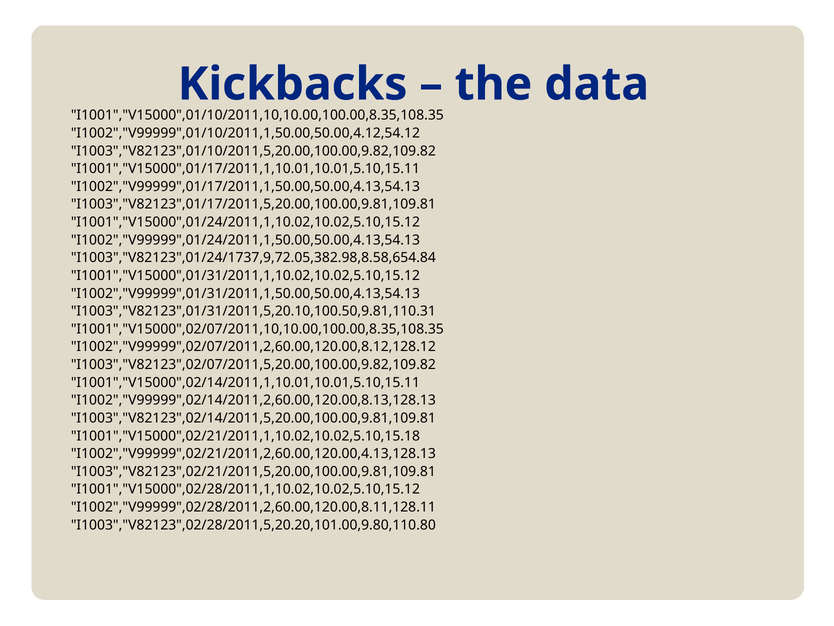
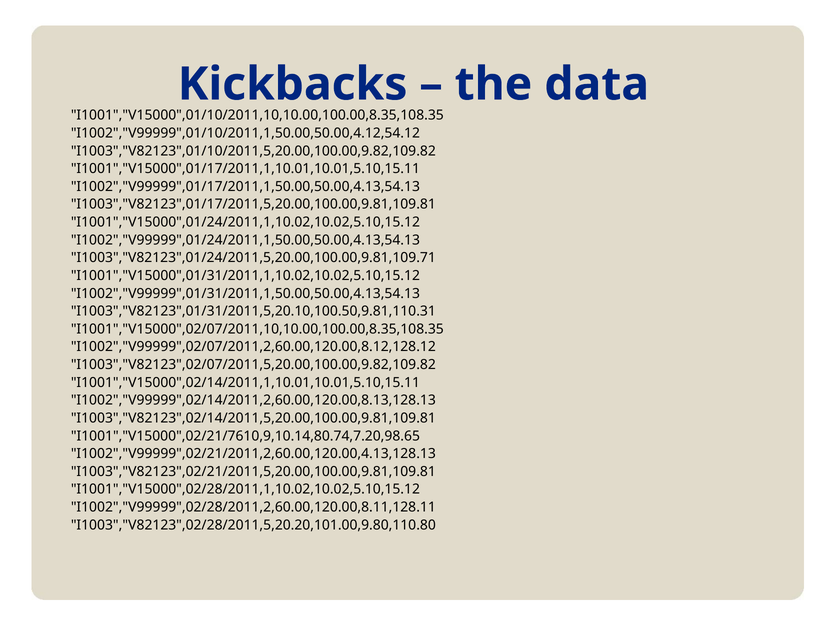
I1003","V82123",01/24/1737,9,72.05,382.98,8.58,654.84: I1003","V82123",01/24/1737,9,72.05,382.98,8.58,654.84 -> I1003","V82123",01/24/2011,5,20.00,100.00,9.81,109.71 (253, 258)
I1001","V15000",02/21/2011,1,10.02,10.02,5.10,15.18: I1001","V15000",02/21/2011,1,10.02,10.02,5.10,15.18 -> I1001","V15000",02/21/7610,9,10.14,80.74,7.20,98.65 (245, 436)
